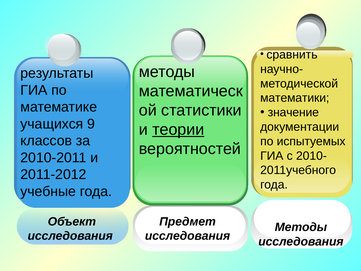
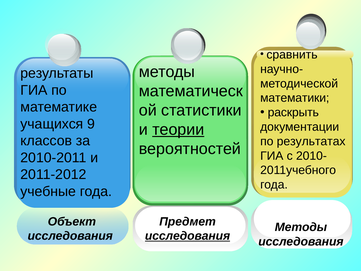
значение: значение -> раскрыть (293, 112)
испытуемых: испытуемых -> результатах (311, 141)
исследования underline: none -> present (188, 236)
